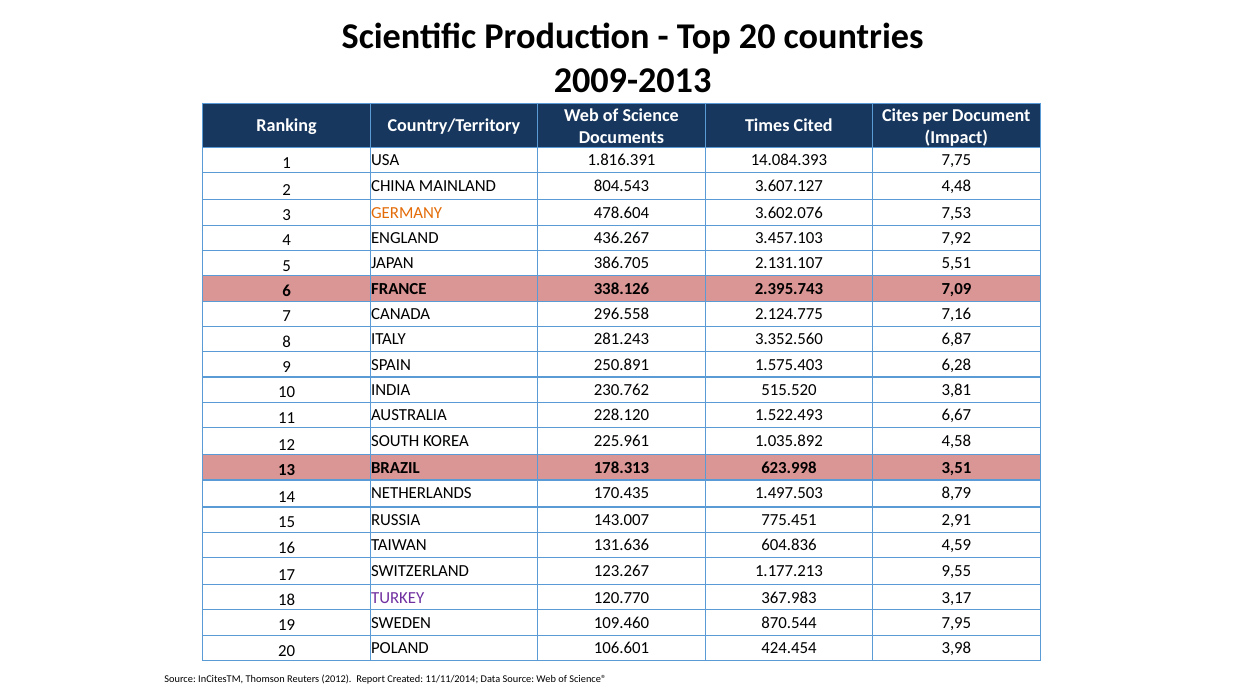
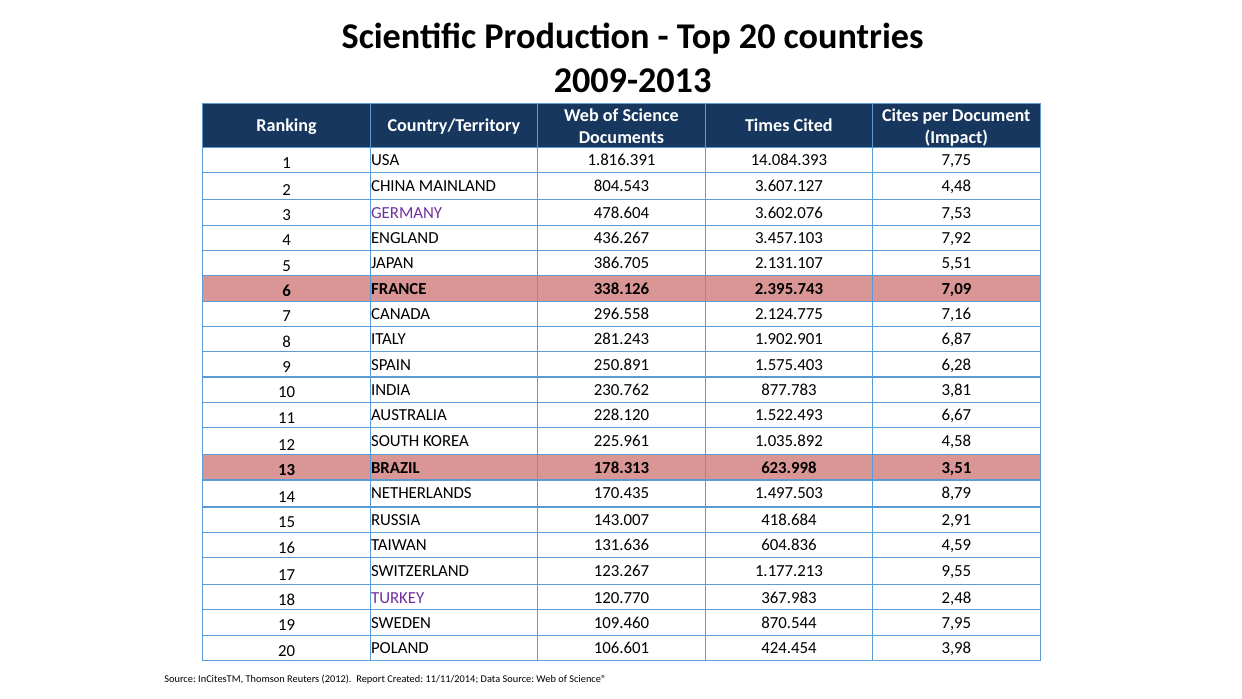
GERMANY colour: orange -> purple (407, 213)
3.352.560: 3.352.560 -> 1.902.901 (789, 339)
515.520: 515.520 -> 877.783 (789, 390)
775.451: 775.451 -> 418.684 (789, 520)
3,17: 3,17 -> 2,48 (956, 597)
